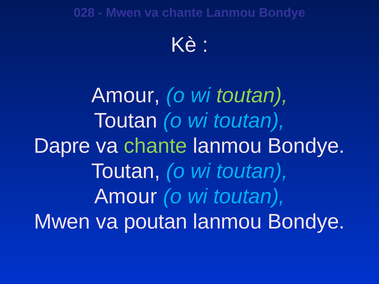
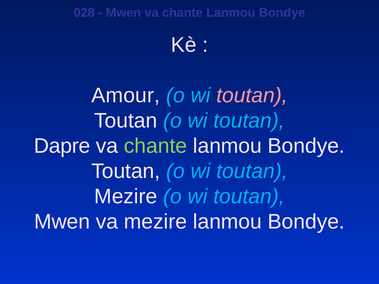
toutan colour: light green -> pink (252, 96)
Amour: Amour -> Mezire (126, 197)
va poutan: poutan -> mezire (156, 222)
